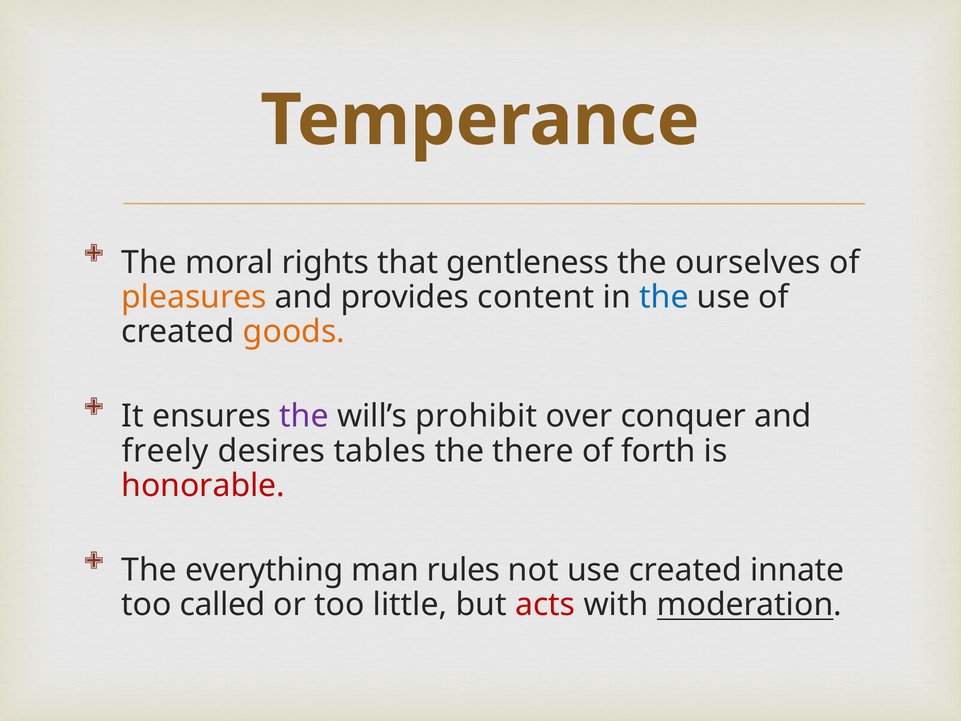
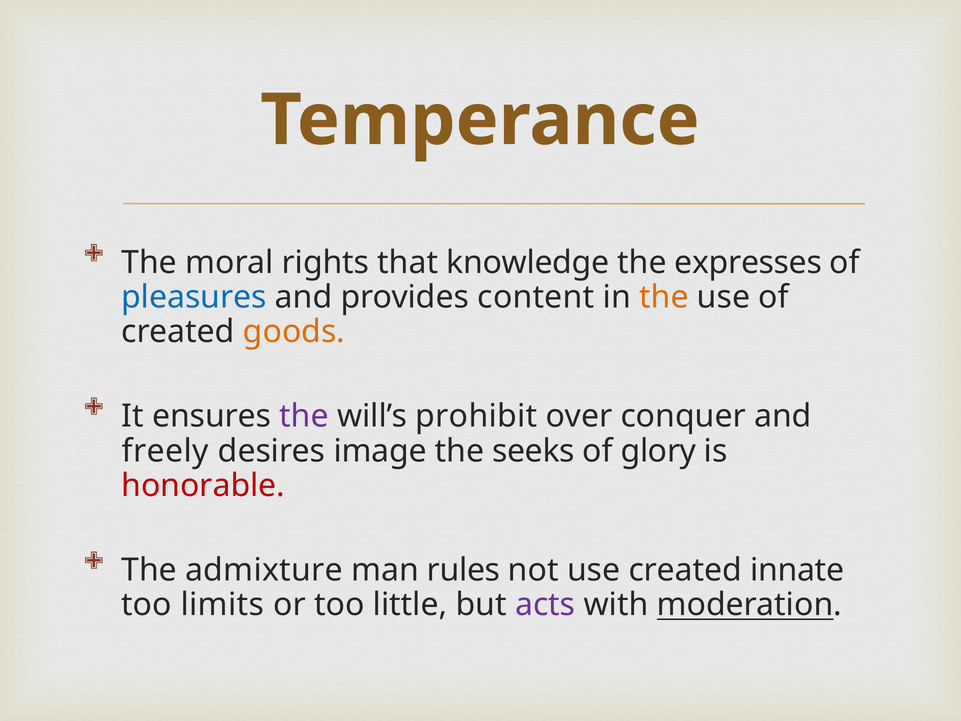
gentleness: gentleness -> knowledge (528, 263)
ourselves: ourselves -> expresses (748, 263)
pleasures colour: orange -> blue (194, 297)
the colour: blue -> orange (664, 297)
tables: tables -> image (380, 451)
there: there -> seeks (533, 451)
forth: forth -> glory (658, 451)
everything: everything -> admixture (264, 570)
called: called -> limits (222, 604)
acts colour: red -> purple (545, 604)
